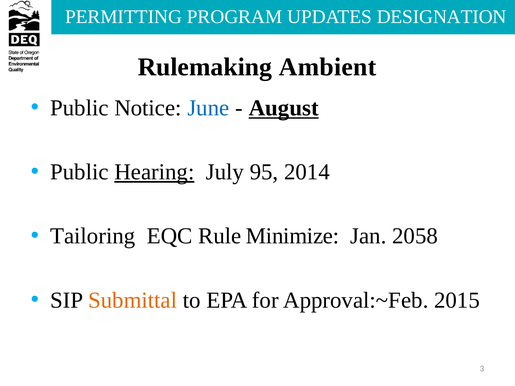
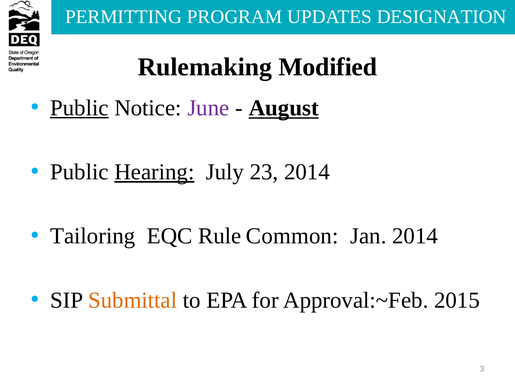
Ambient: Ambient -> Modified (328, 67)
Public underline: none -> present (79, 108)
June colour: blue -> purple (208, 108)
95: 95 -> 23 (264, 172)
Minimize: Minimize -> Common (292, 236)
Jan 2058: 2058 -> 2014 (415, 236)
